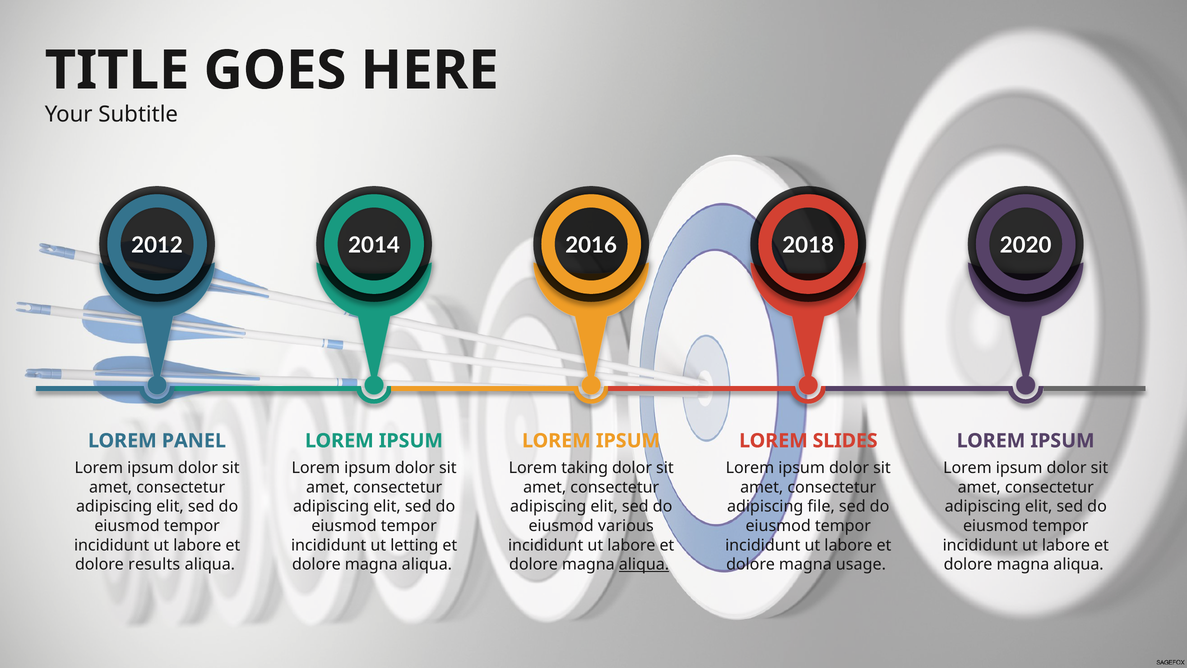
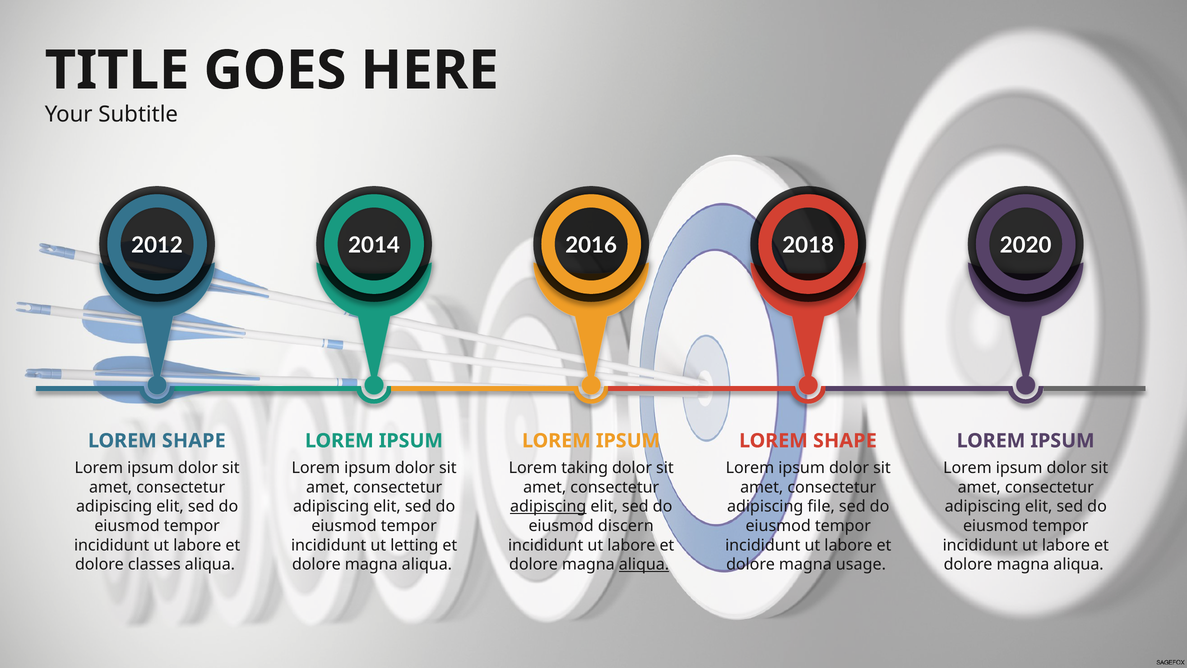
PANEL: PANEL -> SHAPE (194, 441)
SLIDES: SLIDES -> SHAPE (845, 441)
adipiscing underline: none -> present (548, 506)
various: various -> discern (626, 526)
results: results -> classes (154, 564)
